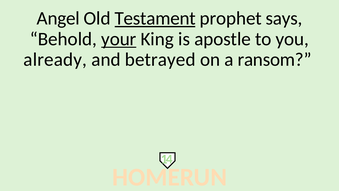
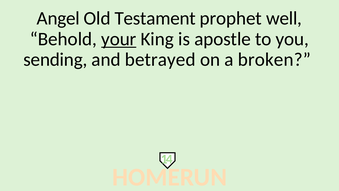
Testament underline: present -> none (155, 18)
says: says -> well (284, 18)
already: already -> sending (55, 60)
ransom: ransom -> broken (274, 60)
